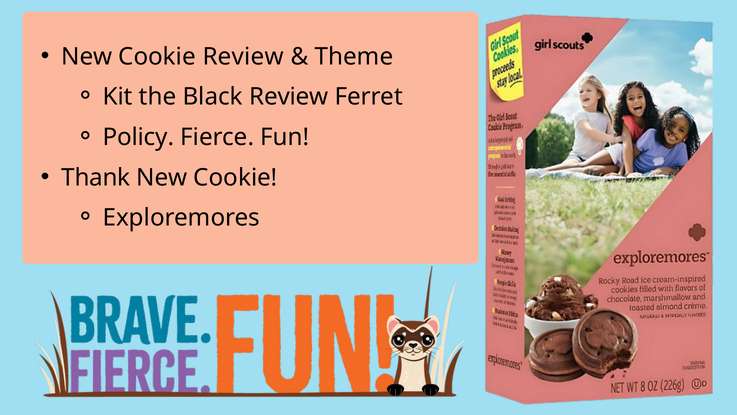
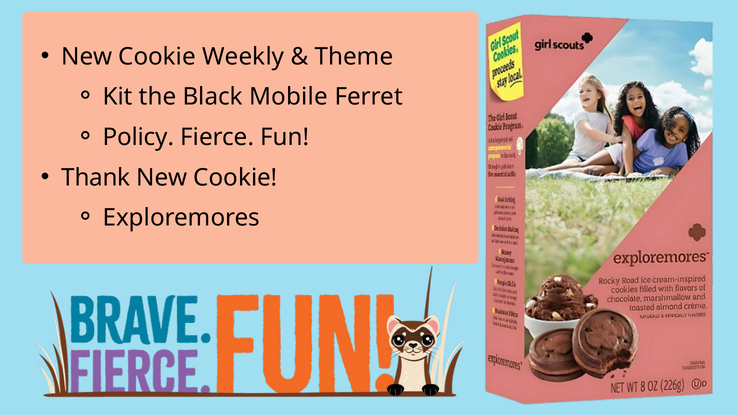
Cookie Review: Review -> Weekly (243, 57)
Black Review: Review -> Mobile (289, 97)
